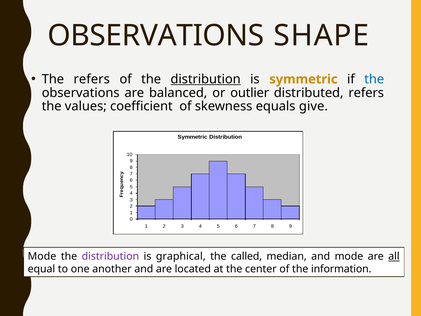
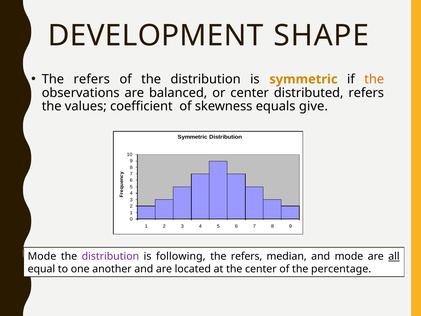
OBSERVATIONS: OBSERVATIONS -> DEVELOPMENT (156, 36)
distribution underline: present -> none (206, 79)
the colour: blue -> orange (374, 79)
or outlier: outlier -> center (250, 93)
graphical: graphical -> following (181, 256)
called: called -> refers (247, 256)
information: information -> percentage (341, 269)
